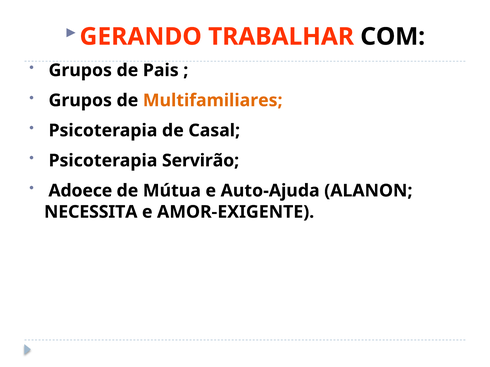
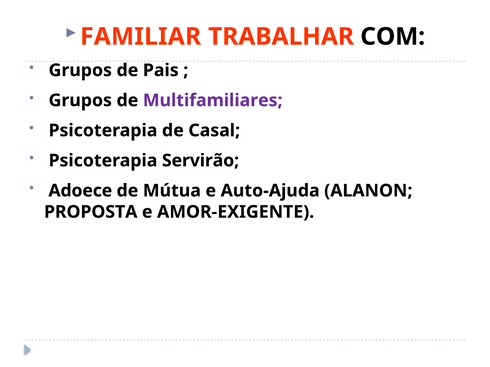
GERANDO: GERANDO -> FAMILIAR (141, 37)
Multifamiliares colour: orange -> purple (213, 101)
NECESSITA: NECESSITA -> PROPOSTA (91, 212)
